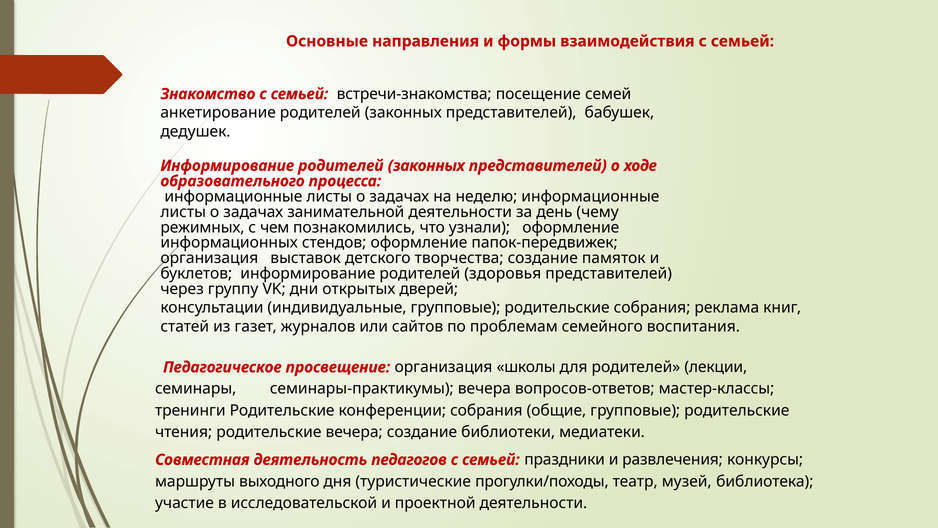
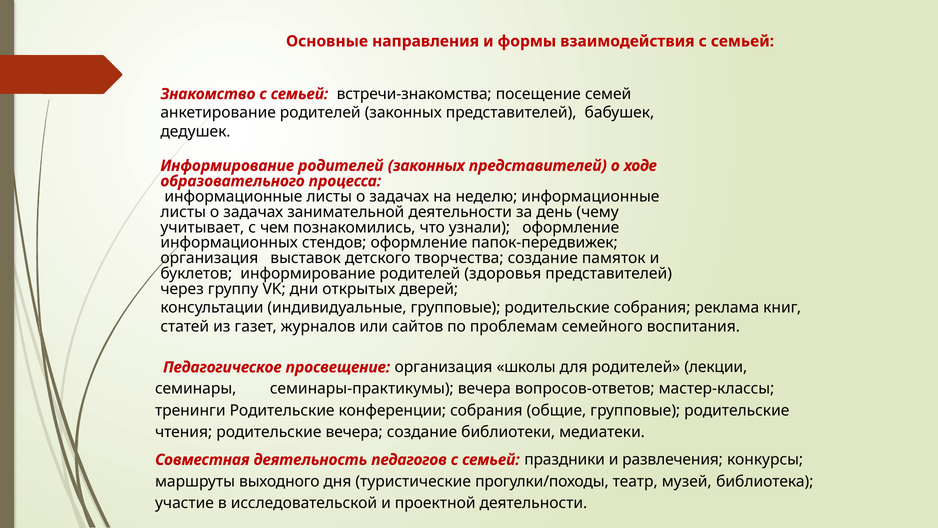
режимных: режимных -> учитывает (202, 227)
